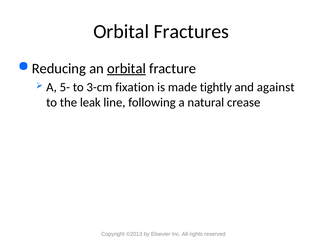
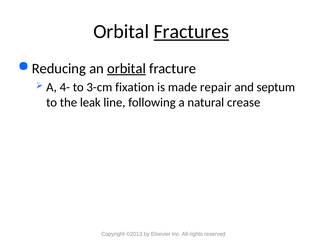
Fractures underline: none -> present (191, 32)
5-: 5- -> 4- (65, 87)
tightly: tightly -> repair (216, 87)
against: against -> septum (276, 87)
